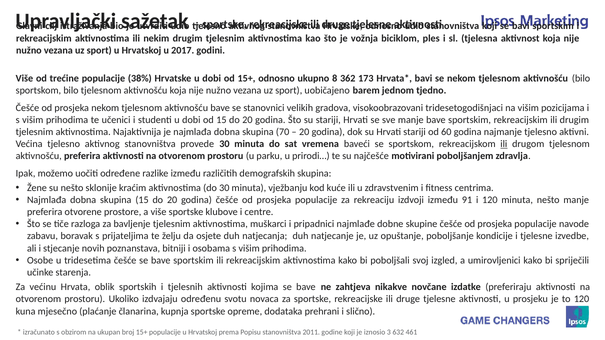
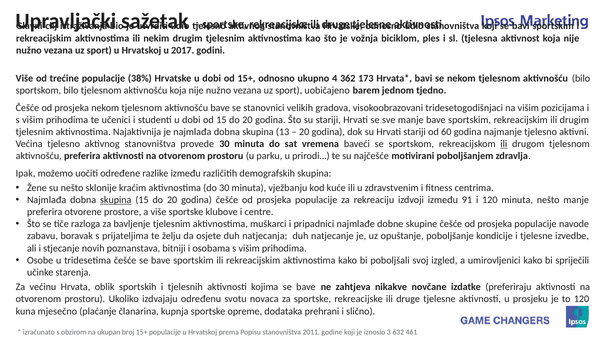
8: 8 -> 4 (335, 79)
70: 70 -> 13 (283, 132)
skupina underline: none -> present (116, 200)
